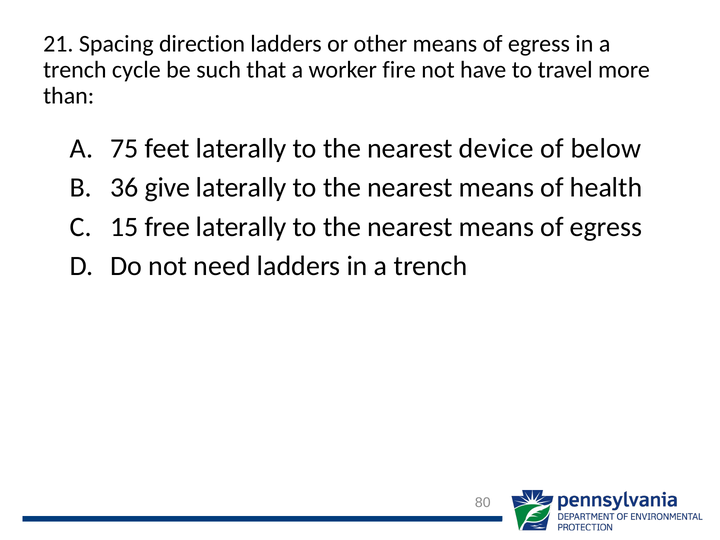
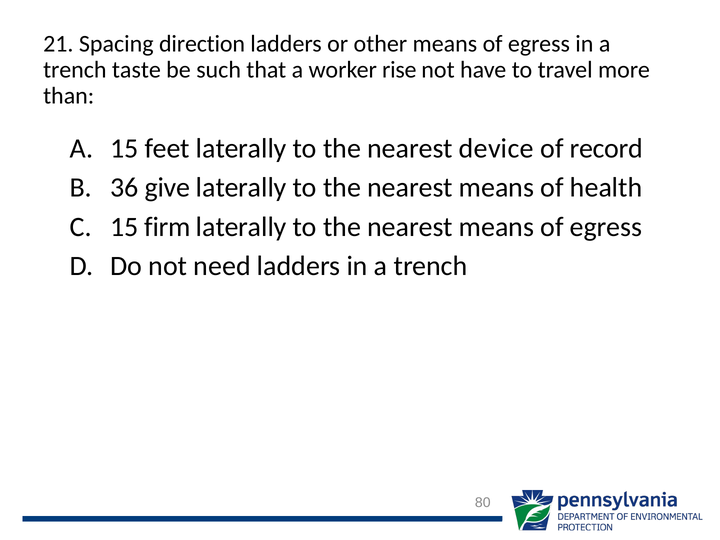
cycle: cycle -> taste (136, 70)
fire: fire -> rise (399, 70)
A 75: 75 -> 15 (124, 148)
below: below -> record (606, 148)
free: free -> firm (167, 227)
